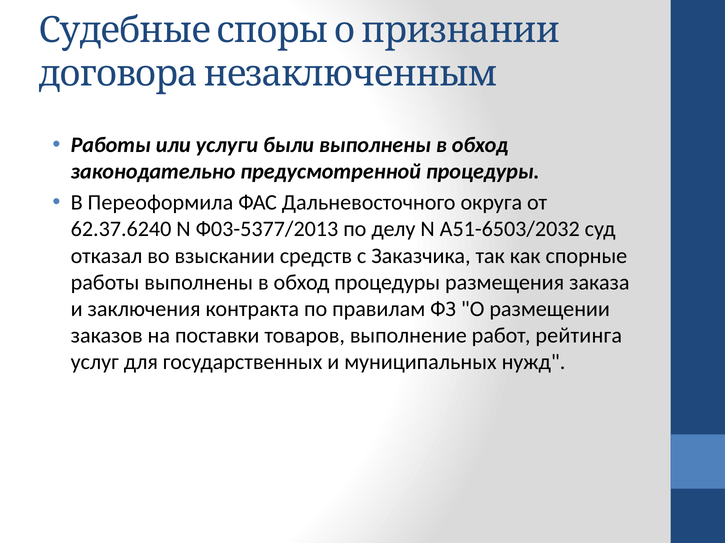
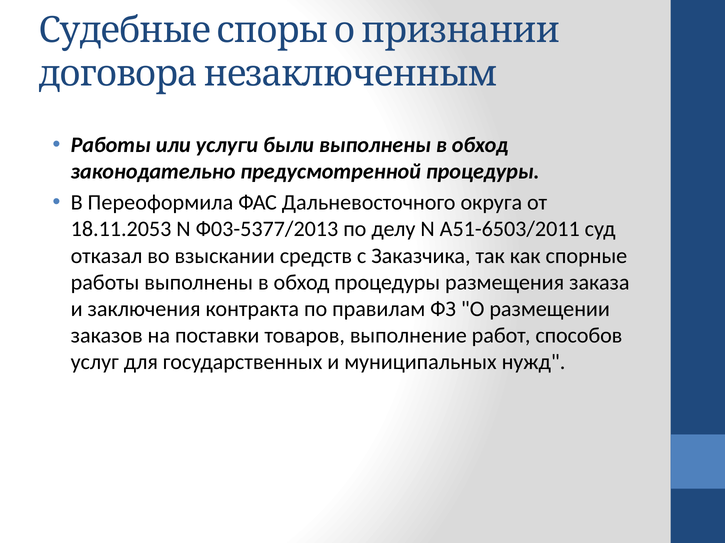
62.37.6240: 62.37.6240 -> 18.11.2053 (121, 229)
А51-6503/2032: А51-6503/2032 -> А51-6503/2011 (510, 229)
рейтинга: рейтинга -> способов (579, 336)
